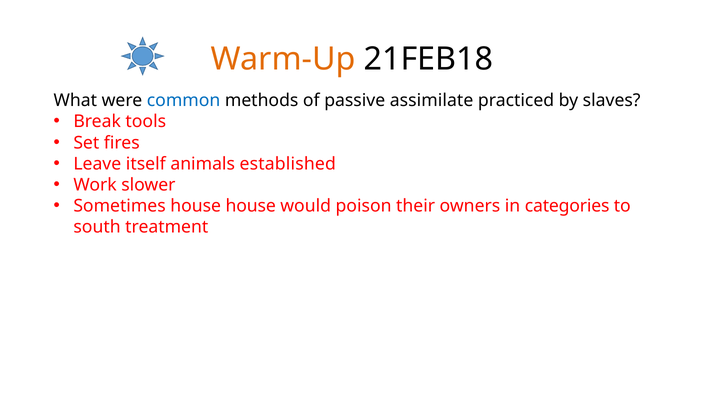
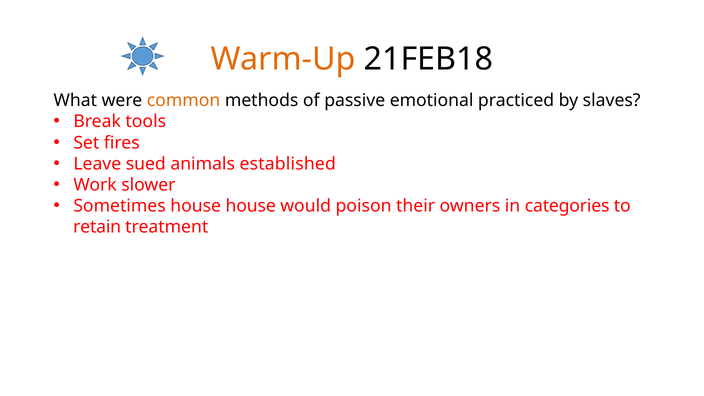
common colour: blue -> orange (184, 100)
assimilate: assimilate -> emotional (432, 100)
itself: itself -> sued (146, 164)
south: south -> retain (97, 227)
